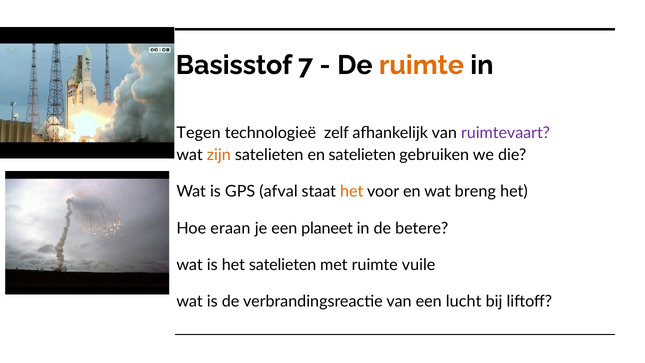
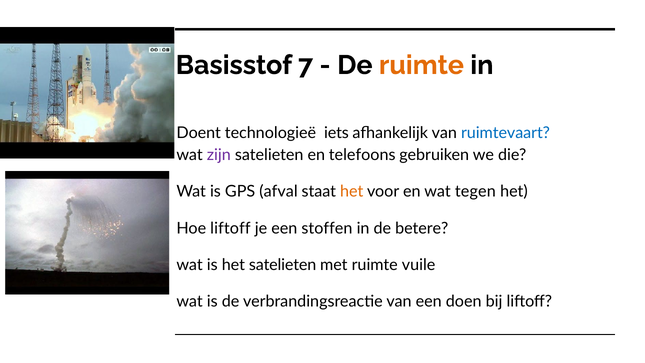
Tegen: Tegen -> Doent (199, 133)
zelf: zelf -> iets (336, 133)
ruimtevaart colour: purple -> blue (505, 133)
zijn colour: orange -> purple (219, 155)
en satelieten: satelieten -> telefoons (362, 155)
breng: breng -> tegen (475, 192)
Hoe eraan: eraan -> liftoff (230, 228)
planeet: planeet -> stoffen (327, 228)
lucht: lucht -> doen (464, 301)
